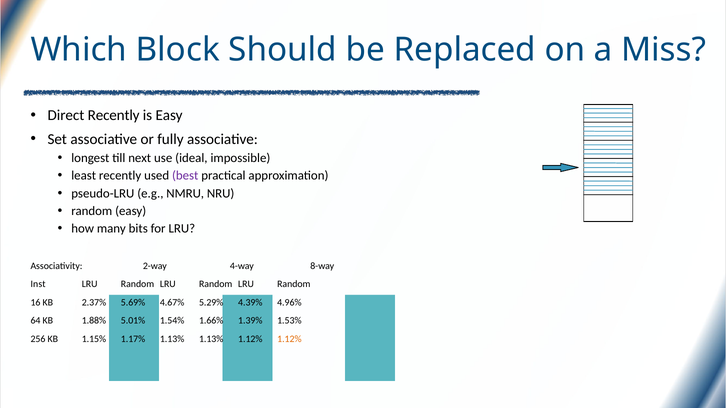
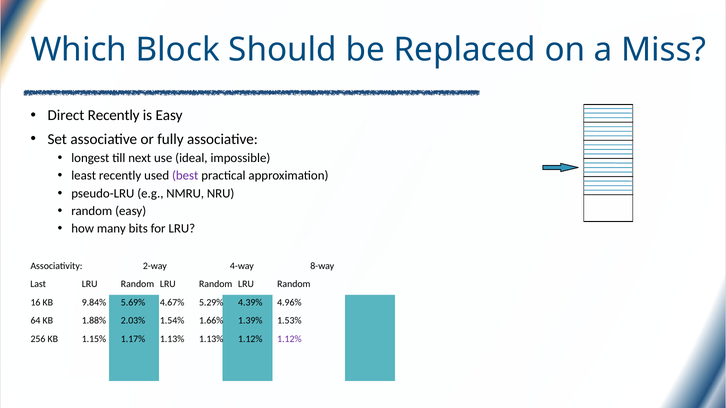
Inst: Inst -> Last (38, 284)
2.37%: 2.37% -> 9.84% (94, 303)
5.01%: 5.01% -> 2.03% (133, 321)
1.12% colour: orange -> purple (289, 339)
